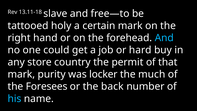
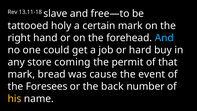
country: country -> coming (72, 62)
purity: purity -> bread (52, 74)
locker: locker -> cause (103, 74)
much: much -> event (152, 74)
his colour: light blue -> yellow (15, 99)
